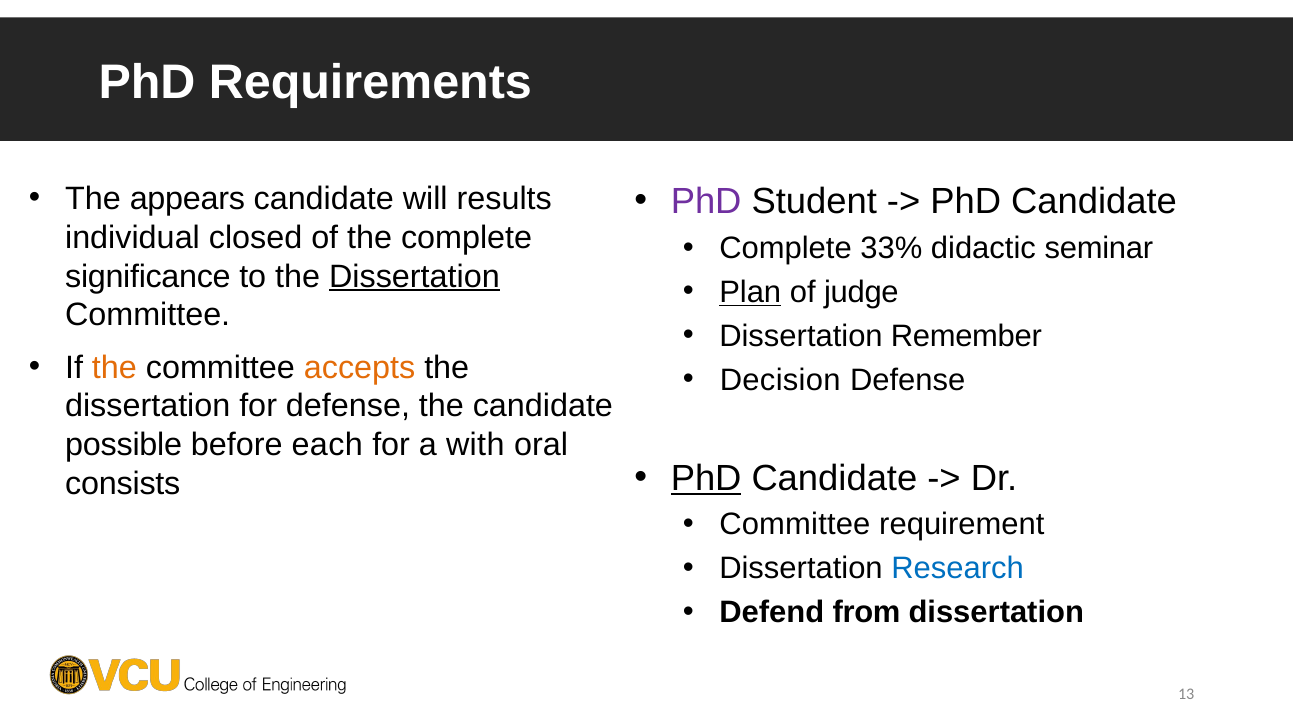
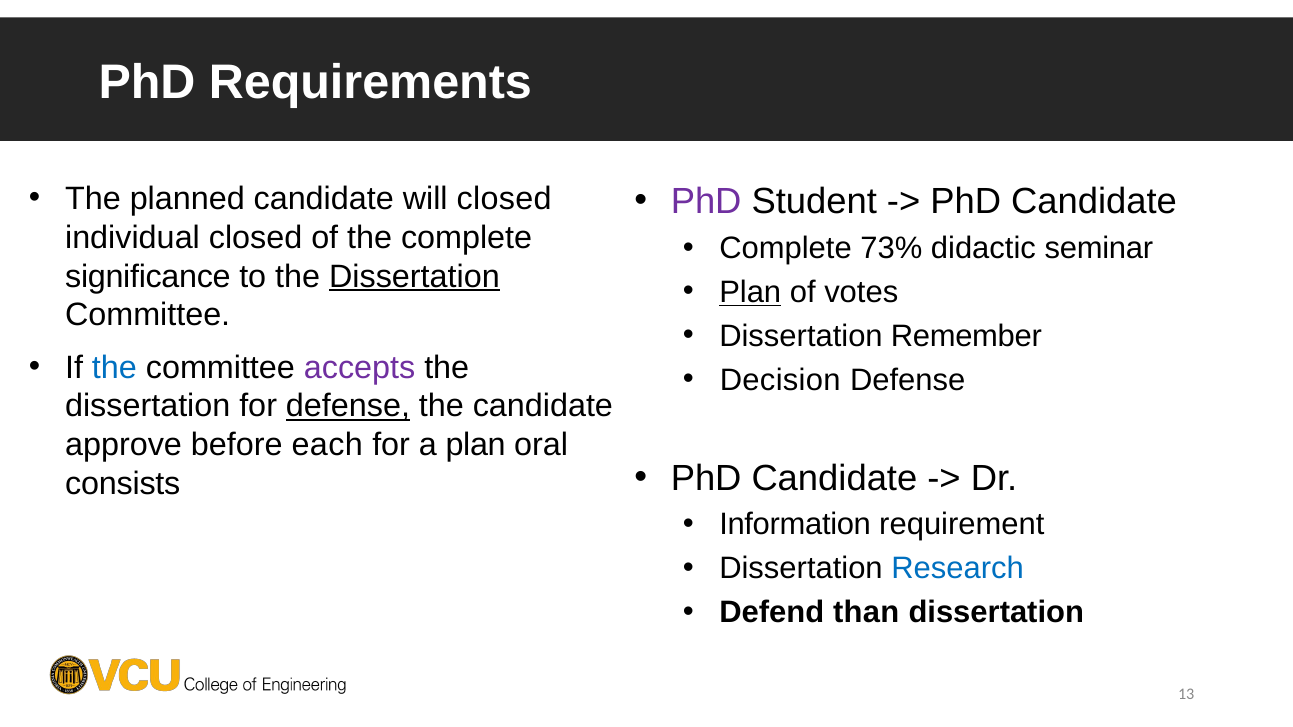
appears: appears -> planned (187, 199)
will results: results -> closed (504, 199)
33%: 33% -> 73% (891, 248)
judge: judge -> votes (861, 292)
the colour: orange -> blue (114, 368)
accepts colour: orange -> purple (360, 368)
defense underline: none -> present (348, 406)
possible: possible -> approve (124, 445)
a with: with -> plan (476, 445)
PhD underline: present -> none (706, 478)
Committee: Committee -> Information (795, 525)
from: from -> than (866, 613)
